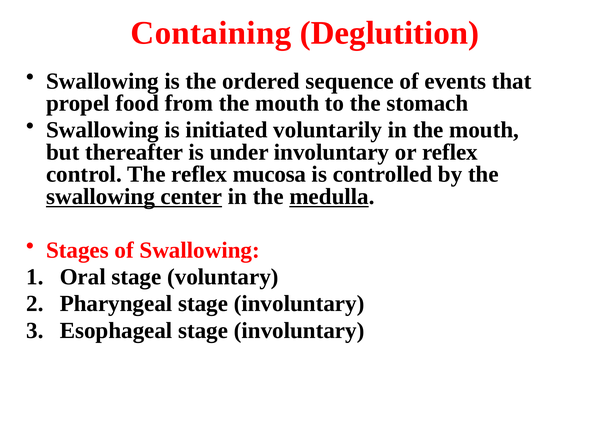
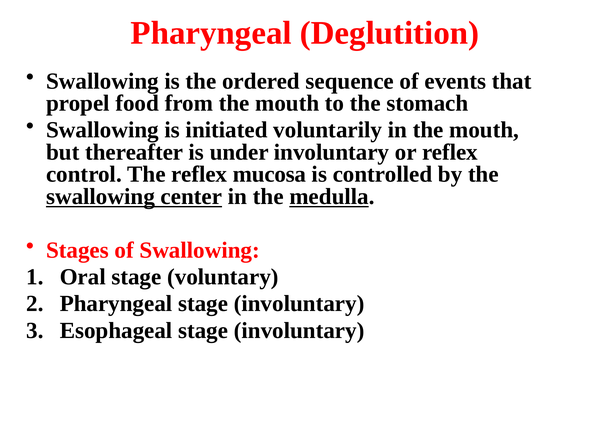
Containing: Containing -> Pharyngeal (211, 33)
